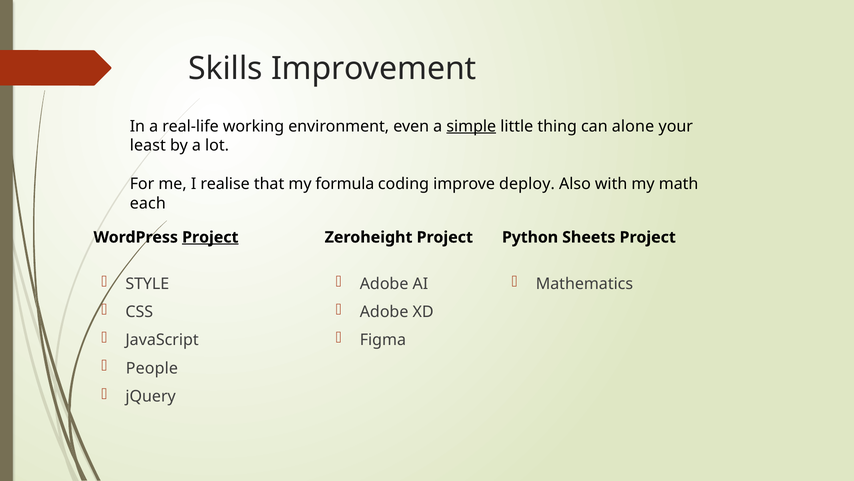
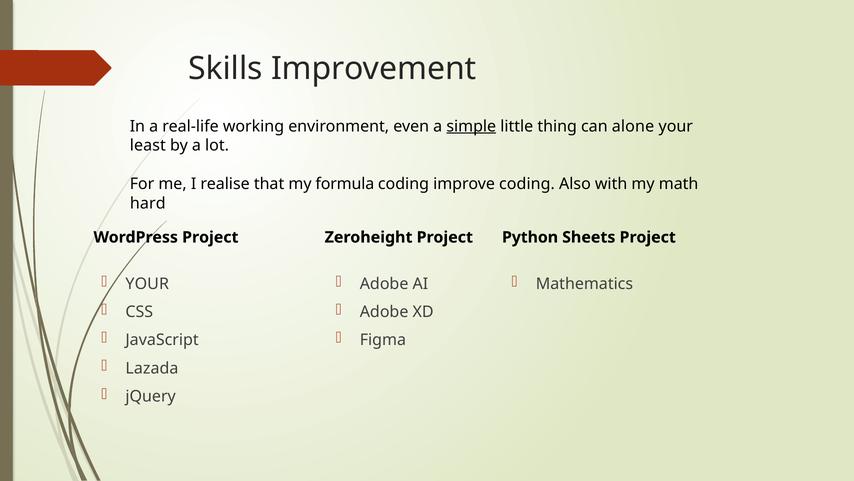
improve deploy: deploy -> coding (527, 184)
each: each -> hard (148, 203)
Project underline: present -> none (210, 237)
STYLE: STYLE -> YOUR (147, 283)
People: People -> Lazada (152, 368)
